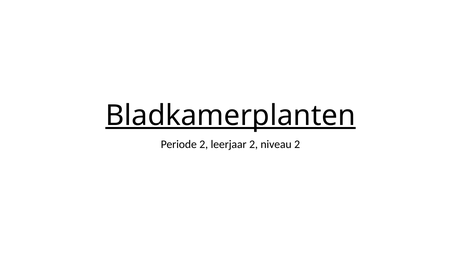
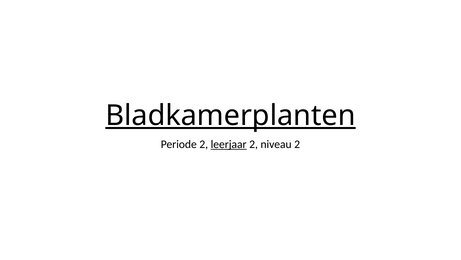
leerjaar underline: none -> present (229, 144)
